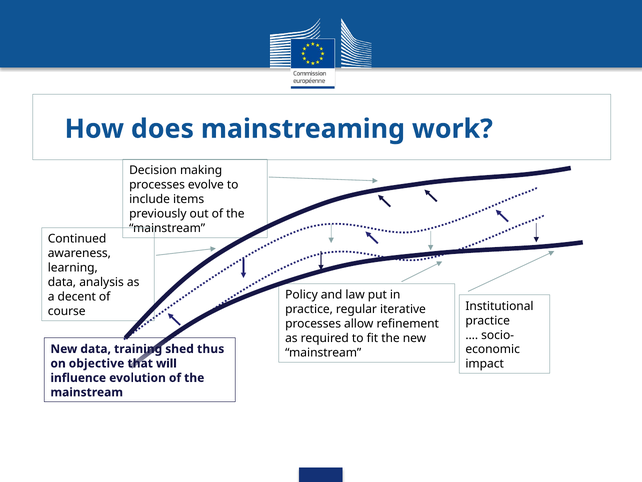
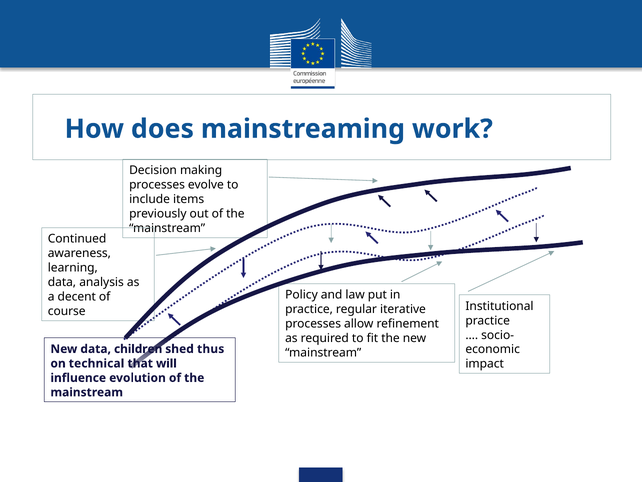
training: training -> children (138, 349)
objective: objective -> technical (97, 363)
